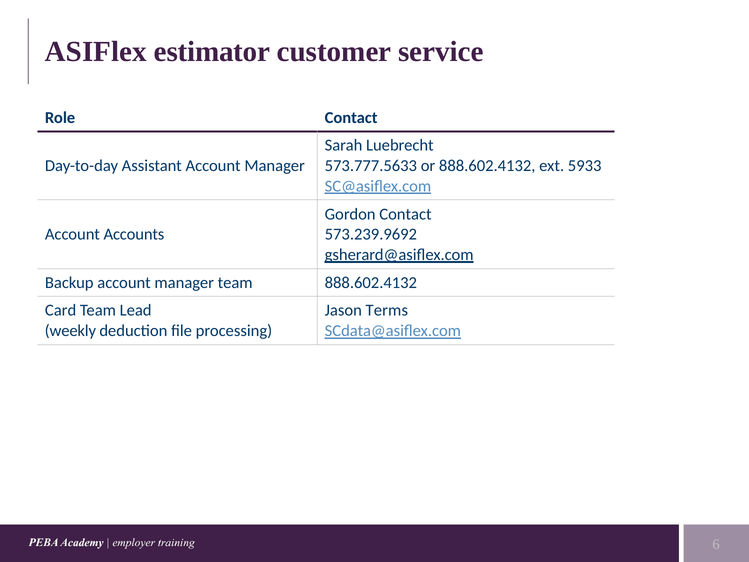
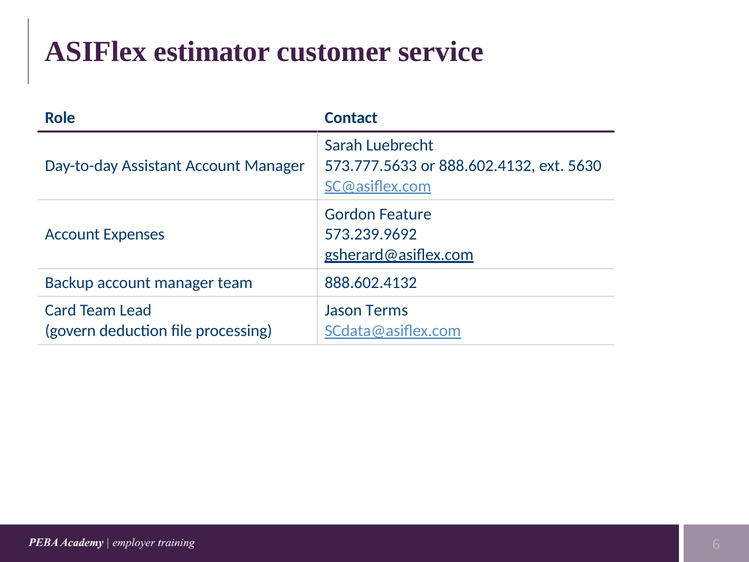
5933: 5933 -> 5630 (585, 166)
Gordon Contact: Contact -> Feature (405, 214)
Accounts: Accounts -> Expenses (134, 234)
weekly: weekly -> govern (70, 331)
